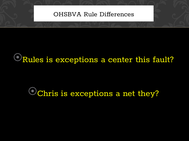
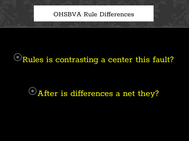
exceptions: exceptions -> contrasting (77, 59)
Chris: Chris -> After (48, 94)
exceptions: exceptions -> differences (92, 94)
